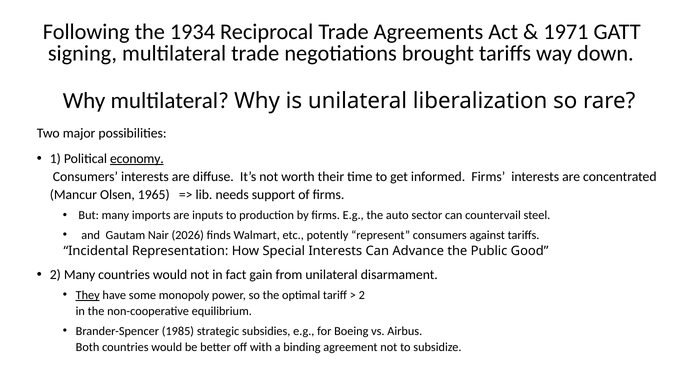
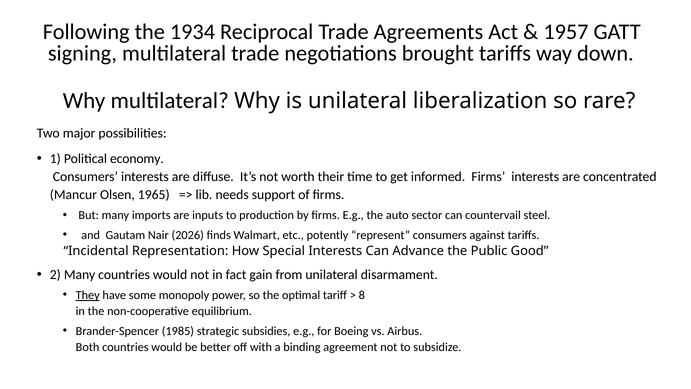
1971: 1971 -> 1957 (566, 32)
economy underline: present -> none (137, 159)
2: 2 -> 8 (362, 295)
